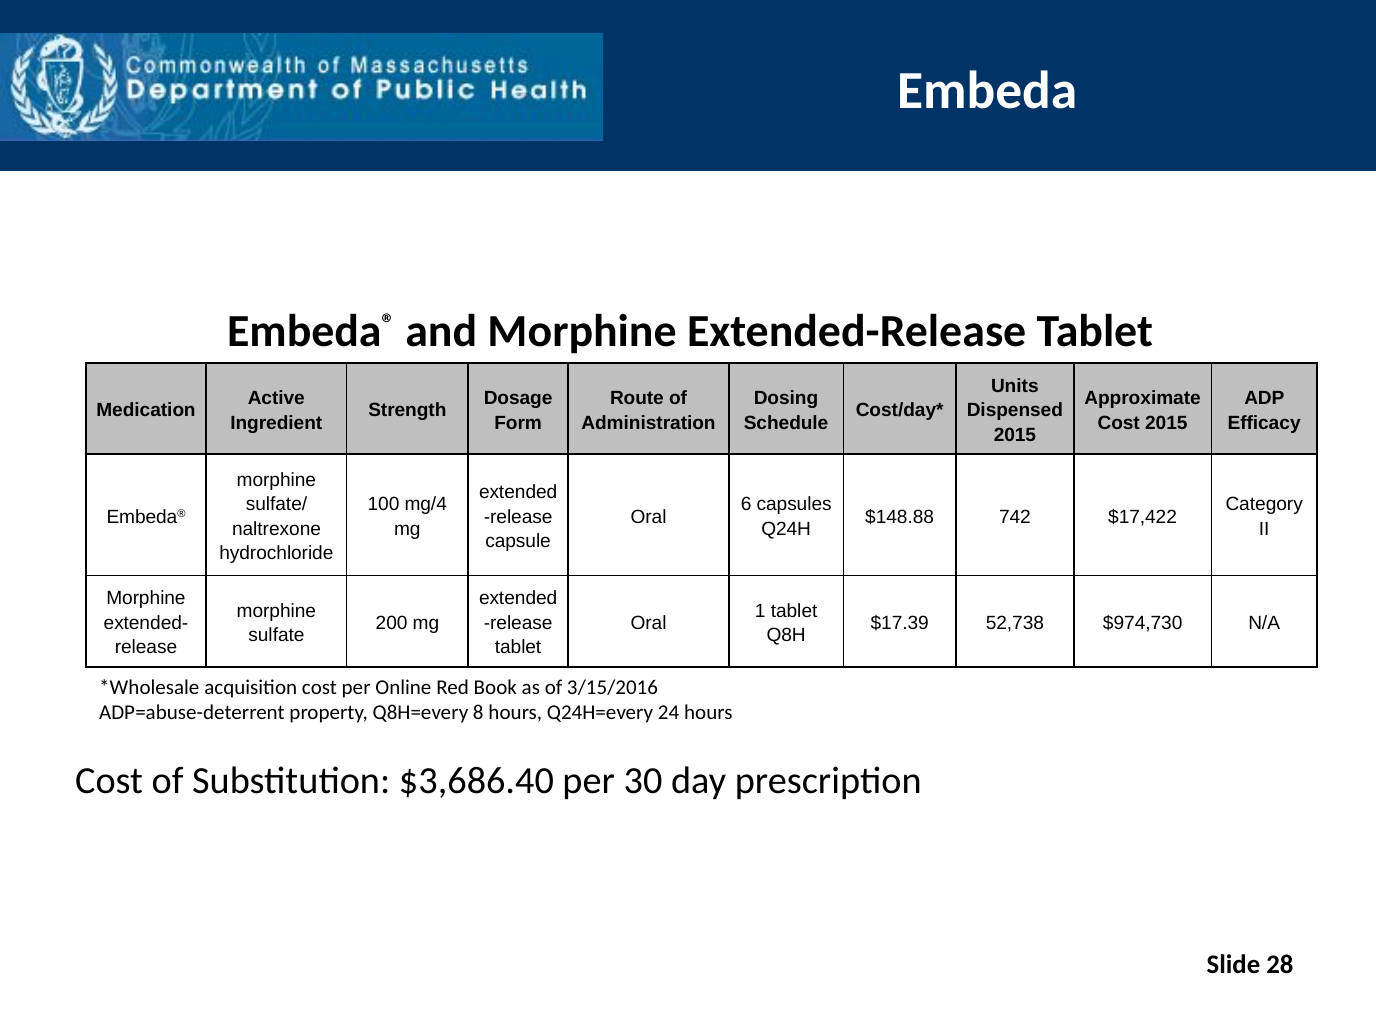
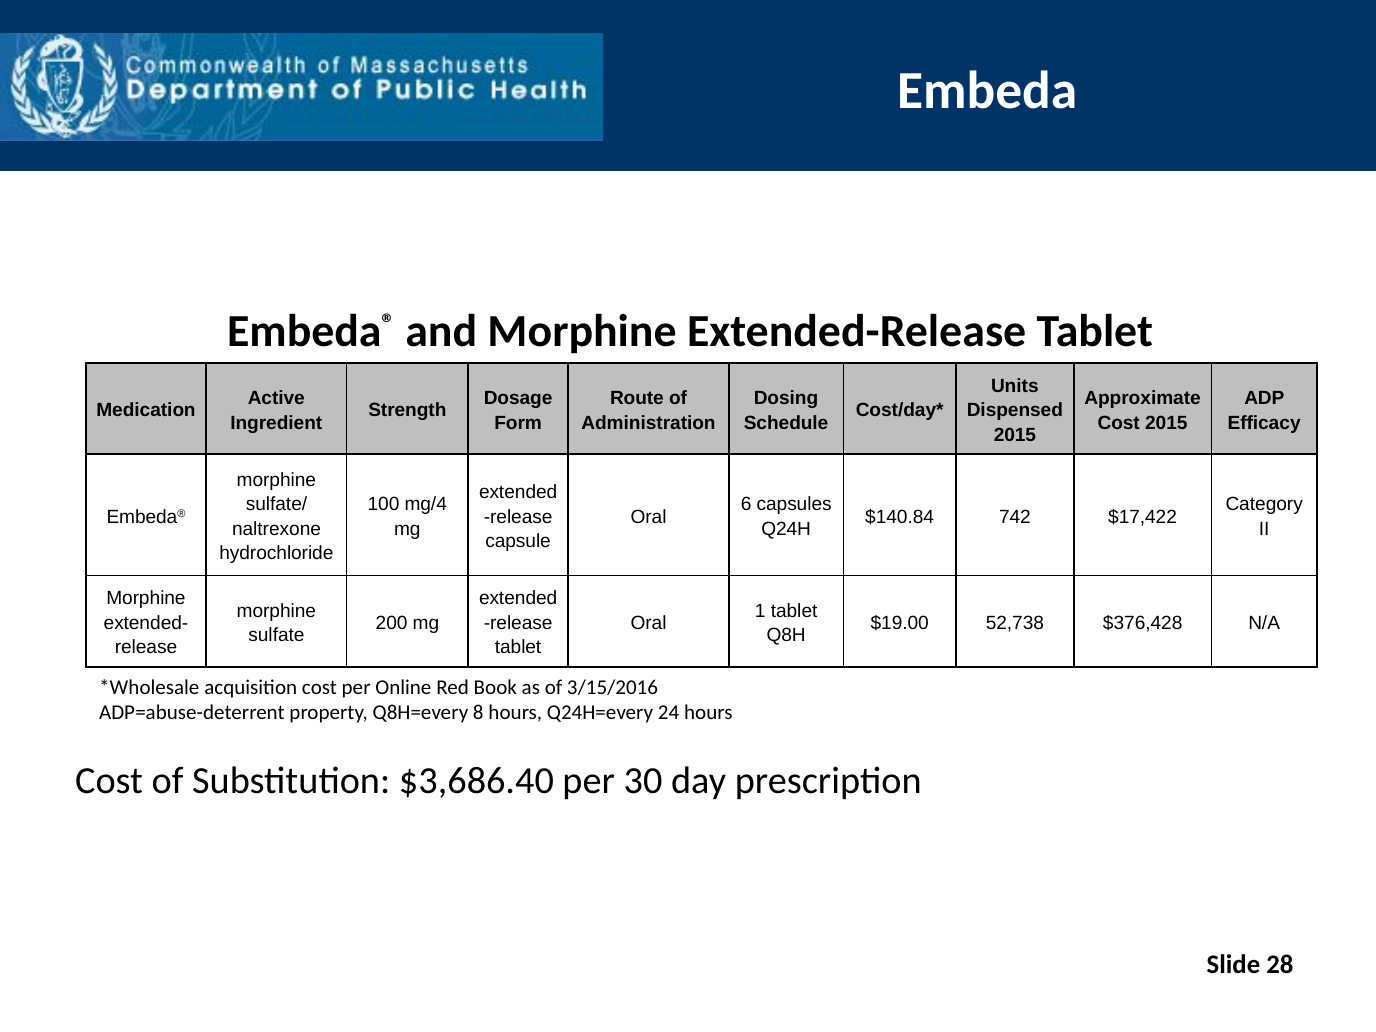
$148.88: $148.88 -> $140.84 (900, 517)
$17.39: $17.39 -> $19.00 (900, 623)
$974,730: $974,730 -> $376,428 (1143, 623)
